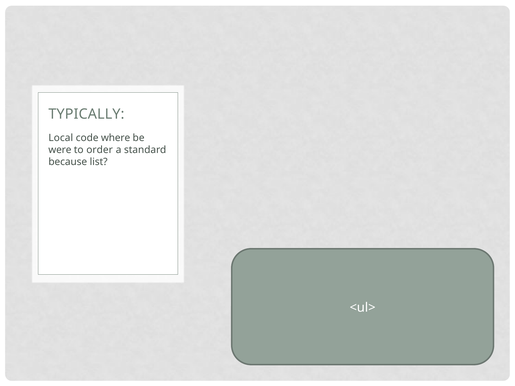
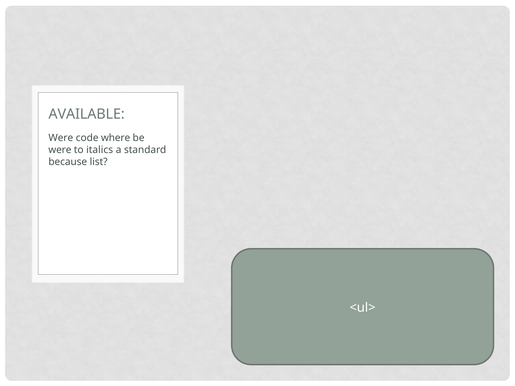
TYPICALLY: TYPICALLY -> AVAILABLE (87, 114)
Local: Local -> Were (61, 138)
order: order -> italics (100, 150)
